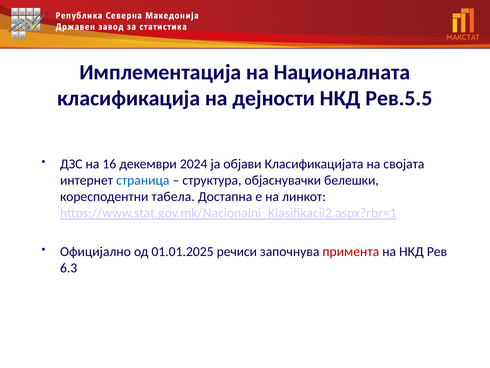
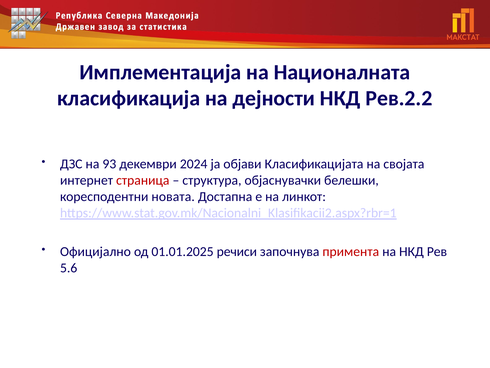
Рев.5.5: Рев.5.5 -> Рев.2.2 (399, 98)
16: 16 -> 93 (109, 164)
страница colour: blue -> red (143, 180)
табела: табела -> новата (173, 196)
6.3: 6.3 -> 5.6 (69, 268)
